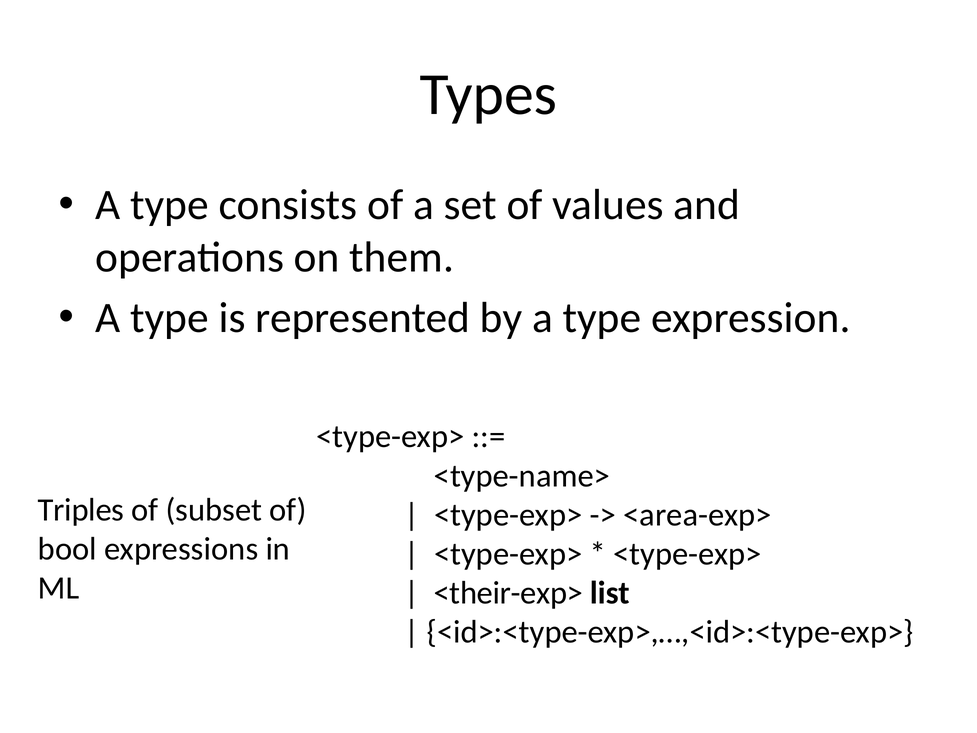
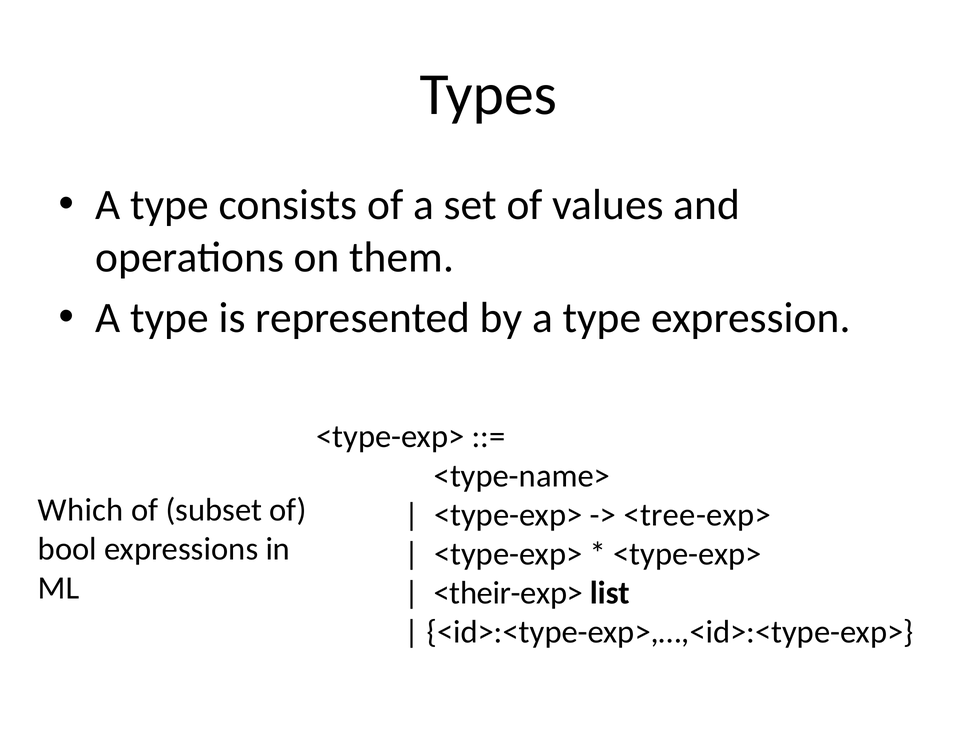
Triples: Triples -> Which (81, 510)
<area-exp>: <area-exp> -> <tree-exp> (697, 515)
